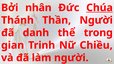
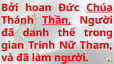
nhân: nhân -> hoan (38, 8)
Thần underline: none -> present (57, 20)
Chiều: Chiều -> Tham (96, 45)
